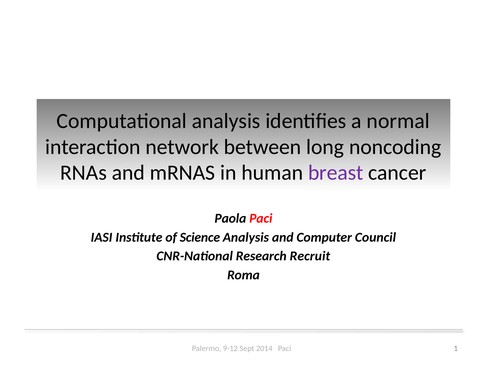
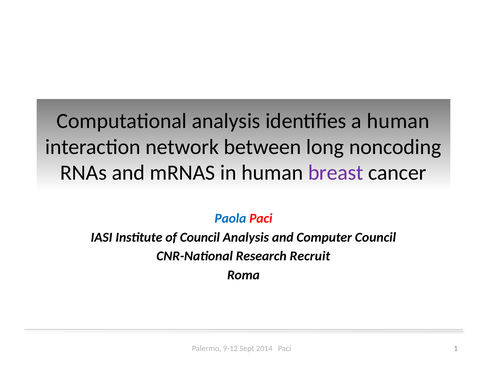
a normal: normal -> human (398, 121)
Paola colour: black -> blue (230, 218)
of Science: Science -> Council (200, 237)
